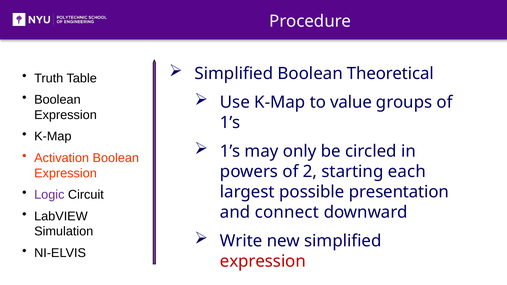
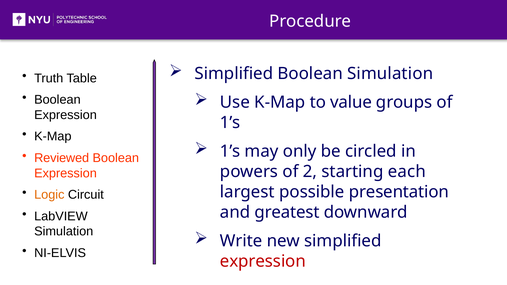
Boolean Theoretical: Theoretical -> Simulation (390, 74)
Activation: Activation -> Reviewed (62, 158)
Logic colour: purple -> orange (49, 195)
connect: connect -> greatest (287, 212)
